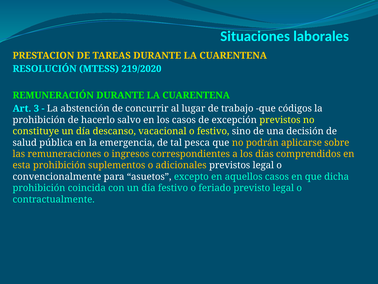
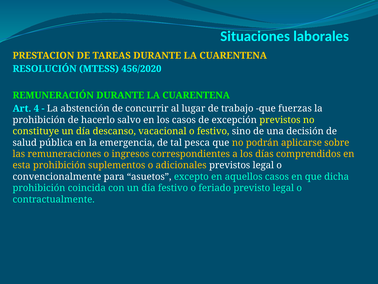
219/2020: 219/2020 -> 456/2020 (141, 69)
3: 3 -> 4 (36, 108)
códigos: códigos -> fuerzas (295, 108)
